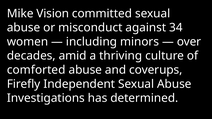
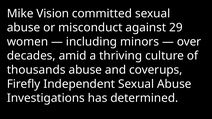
34: 34 -> 29 (176, 28)
comforted: comforted -> thousands (36, 70)
